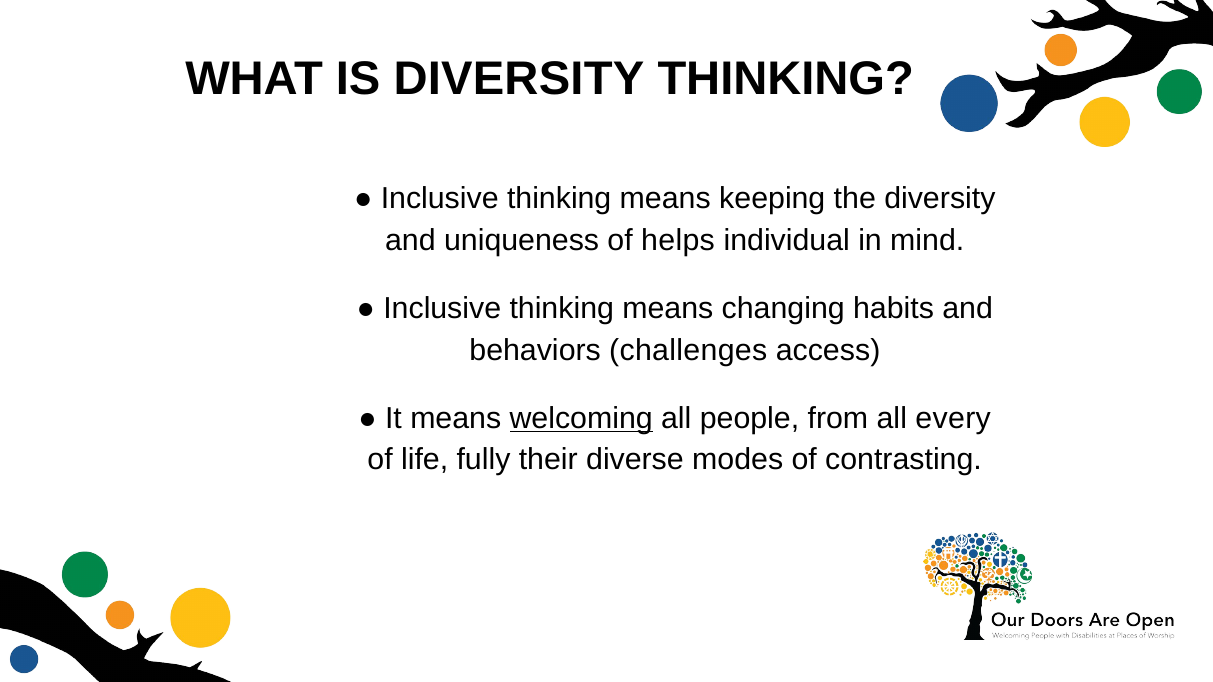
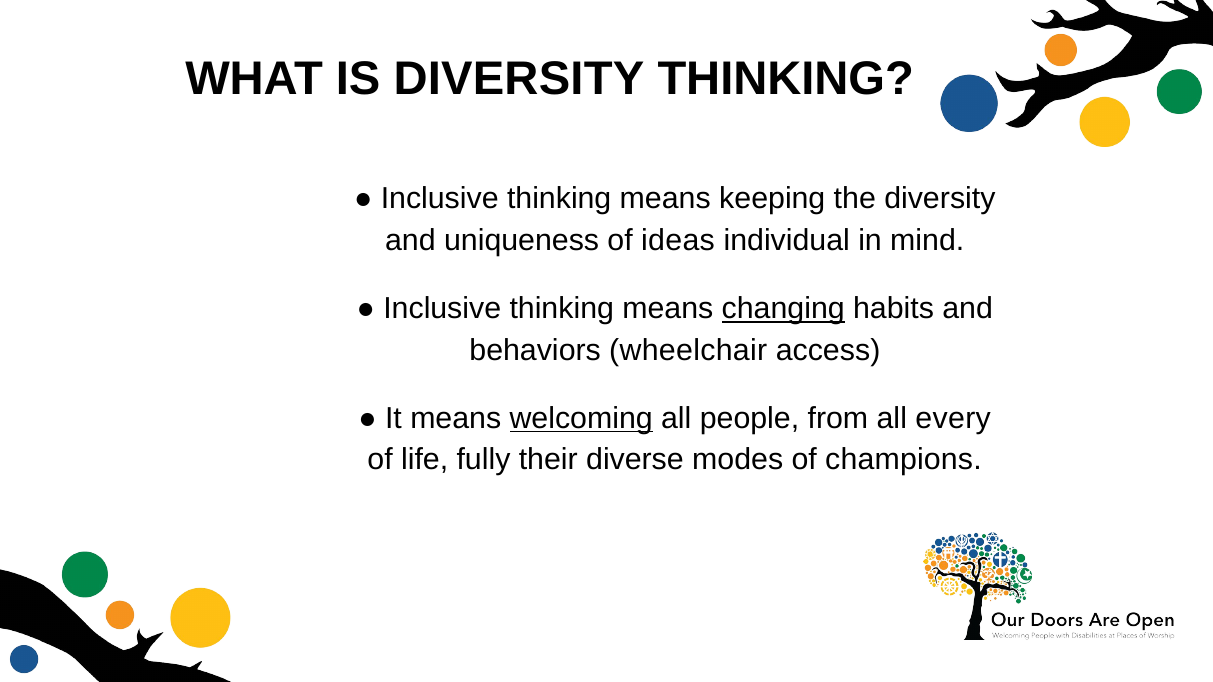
helps: helps -> ideas (678, 240)
changing underline: none -> present (783, 309)
challenges: challenges -> wheelchair (688, 350)
contrasting: contrasting -> champions (903, 460)
